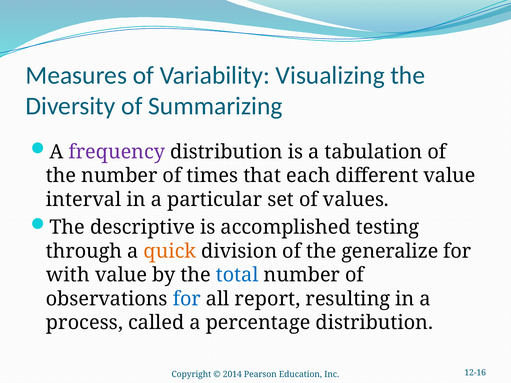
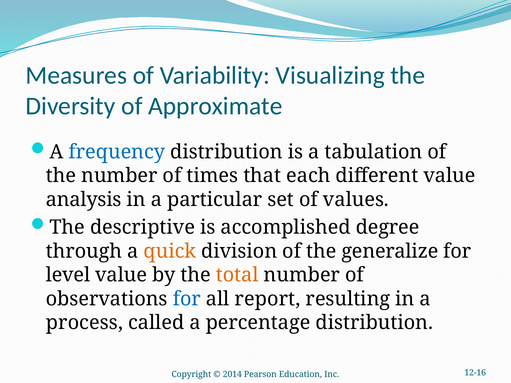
Summarizing: Summarizing -> Approximate (215, 106)
frequency colour: purple -> blue (117, 152)
interval: interval -> analysis (84, 200)
testing: testing -> degree (388, 228)
with: with -> level (68, 275)
total colour: blue -> orange (237, 275)
